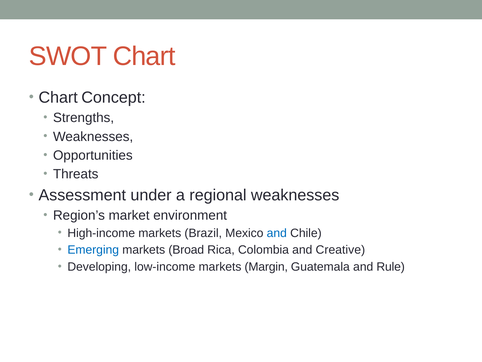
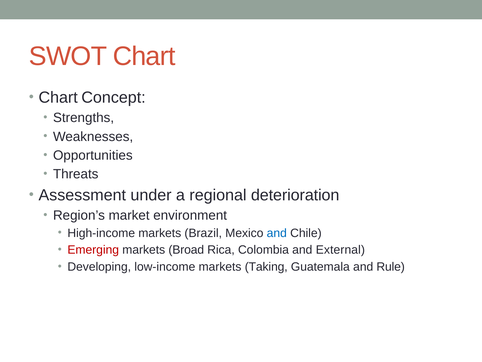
regional weaknesses: weaknesses -> deterioration (295, 195)
Emerging colour: blue -> red (93, 250)
Creative: Creative -> External (340, 250)
Margin: Margin -> Taking (266, 266)
